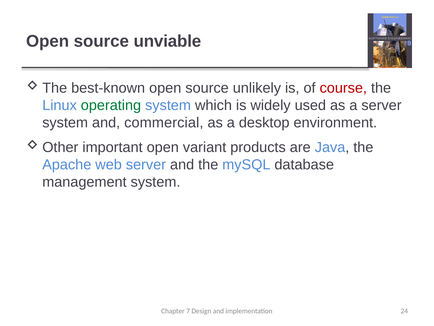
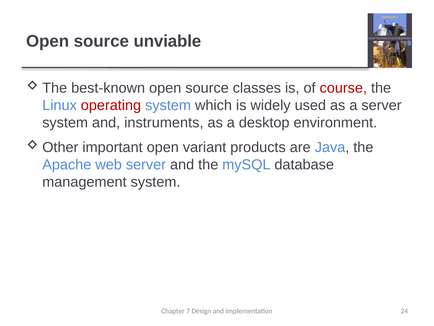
unlikely: unlikely -> classes (257, 88)
operating colour: green -> red (111, 105)
commercial: commercial -> instruments (164, 123)
